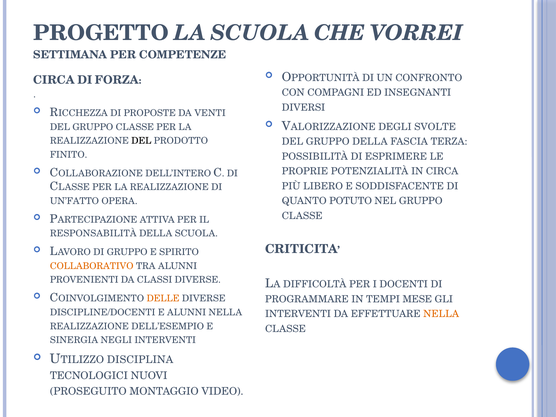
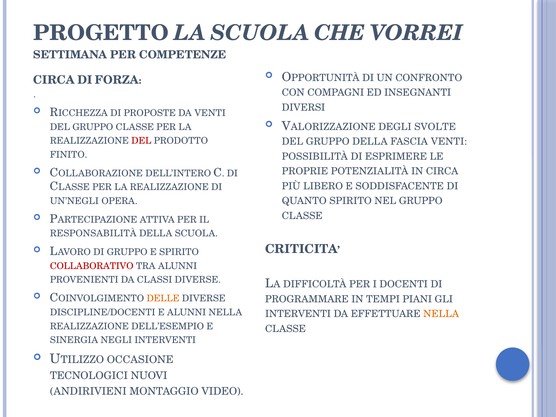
DEL colour: black -> red (141, 141)
FASCIA TERZA: TERZA -> VENTI (449, 142)
QUANTO POTUTO: POTUTO -> SPIRITO (351, 201)
UN’FATTO: UN’FATTO -> UN’NEGLI (74, 201)
COLLABORATIVO colour: orange -> red (92, 266)
MESE: MESE -> PIANI (417, 299)
DISCIPLINA: DISCIPLINA -> OCCASIONE (140, 360)
PROSEGUITO: PROSEGUITO -> ANDIRIVIENI (88, 391)
